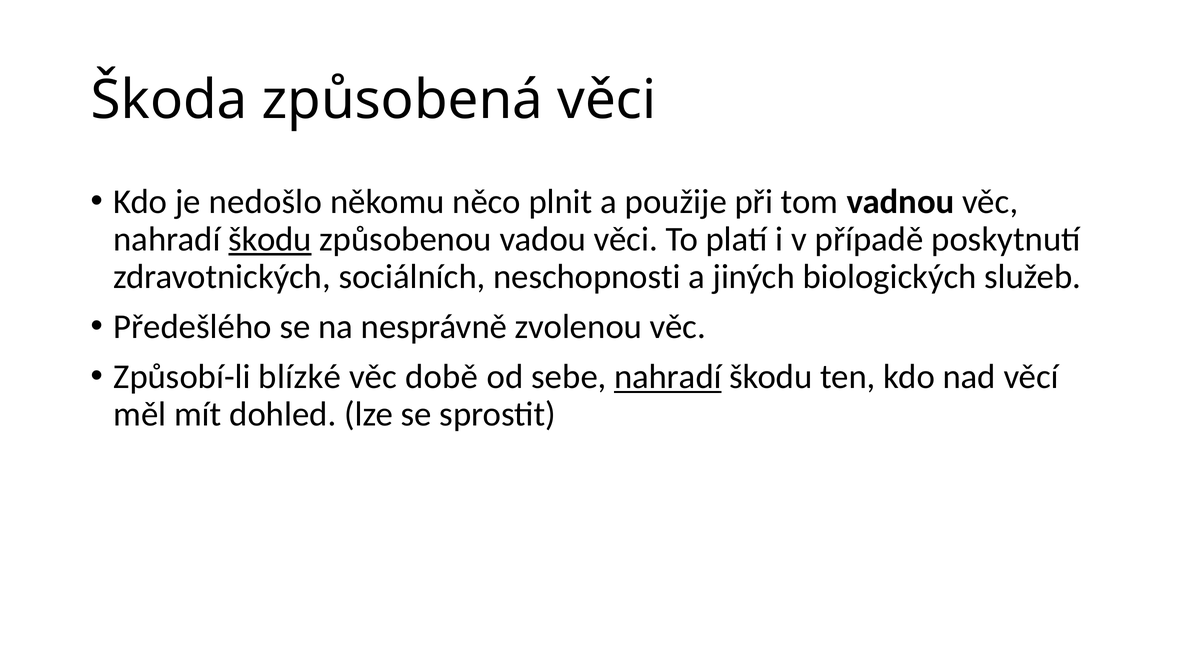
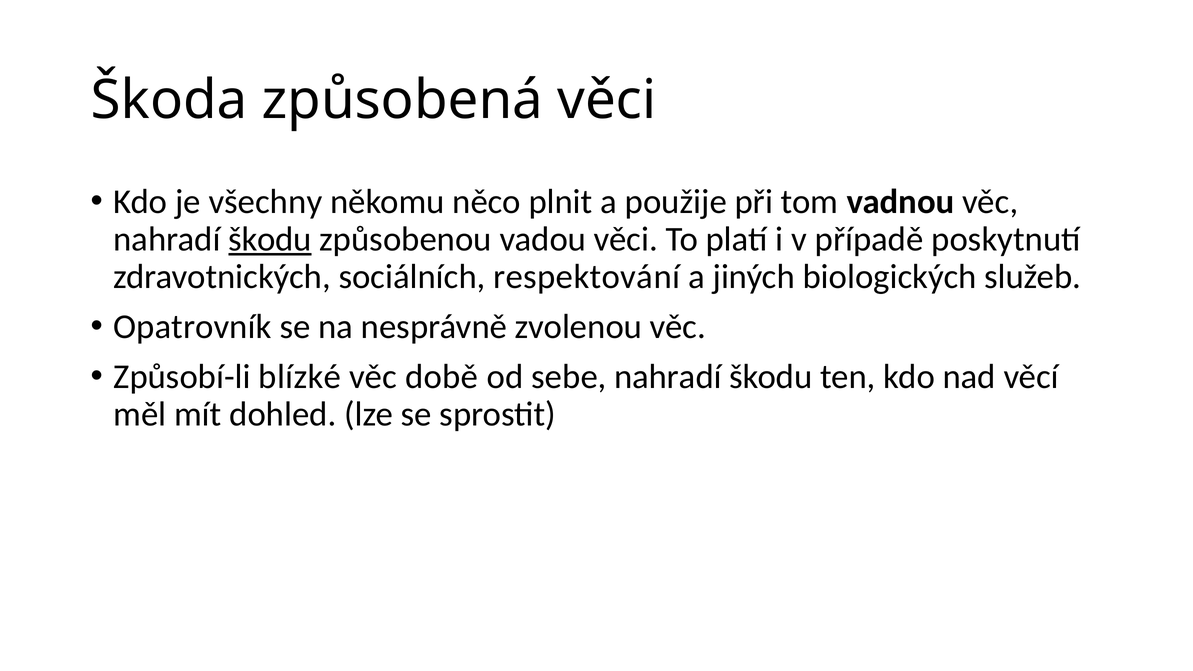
nedošlo: nedošlo -> všechny (265, 202)
neschopnosti: neschopnosti -> respektování (587, 277)
Předešlého: Předešlého -> Opatrovník (192, 327)
nahradí underline: present -> none (668, 377)
